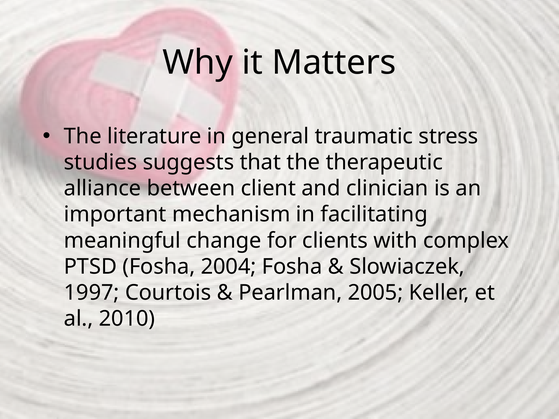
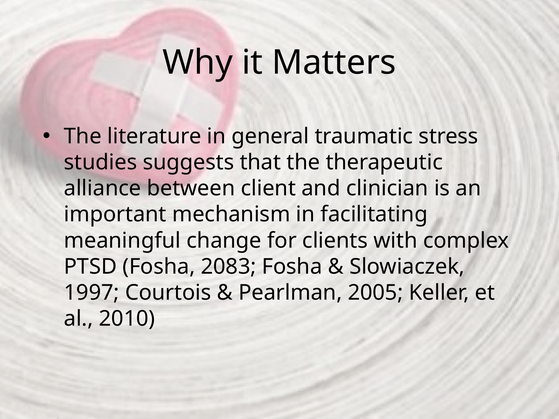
2004: 2004 -> 2083 (229, 267)
